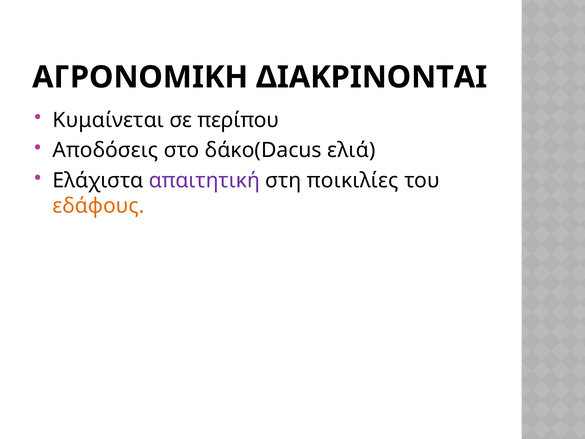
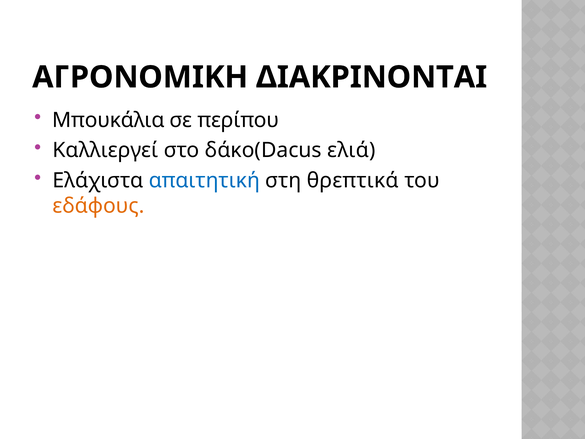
Κυμαίνεται: Κυμαίνεται -> Μπουκάλια (108, 120)
Αποδόσεις: Αποδόσεις -> Καλλιεργεί (105, 150)
απαιτητική colour: purple -> blue (204, 180)
ποικιλίες: ποικιλίες -> θρεπτικά (353, 180)
